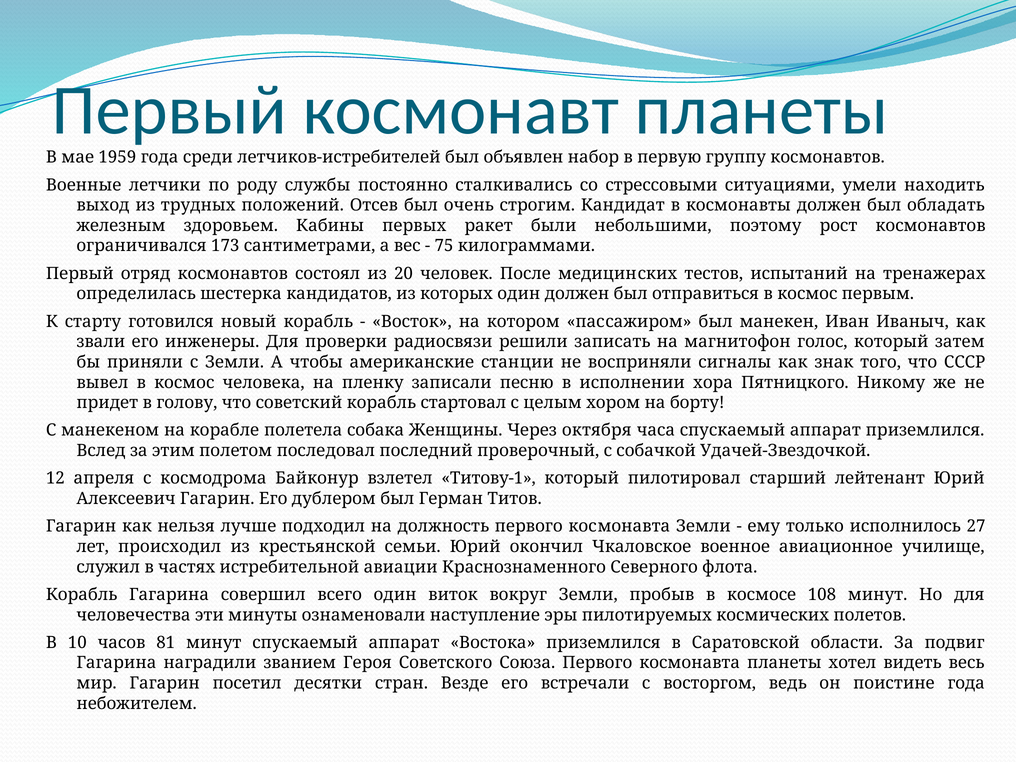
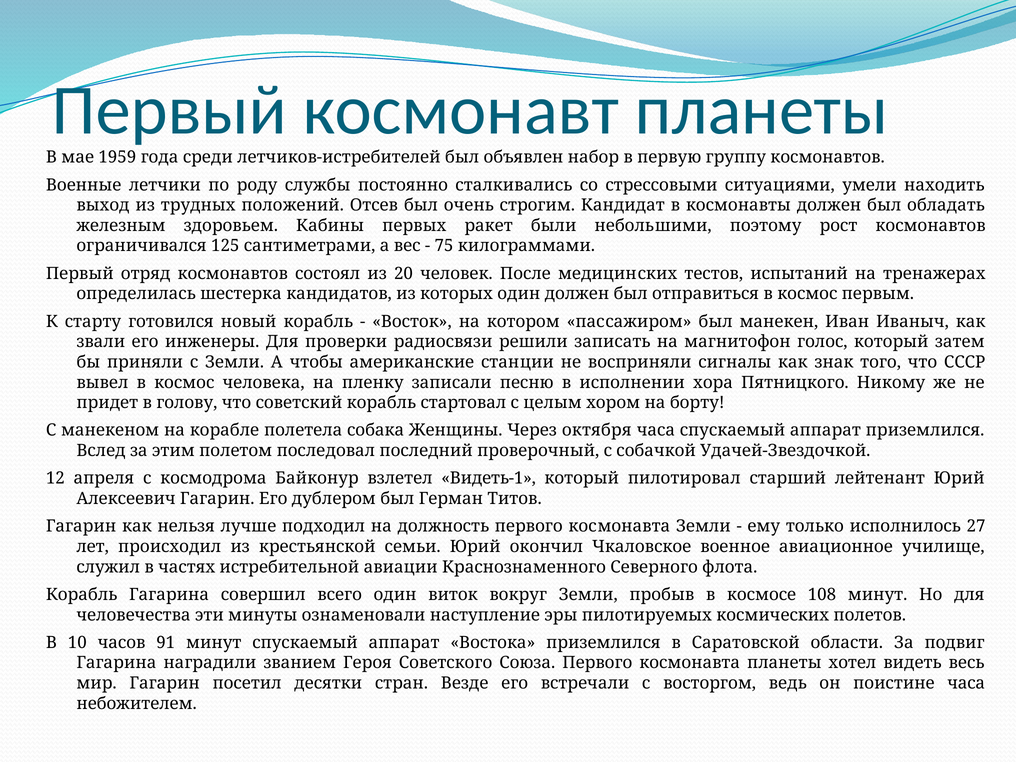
173: 173 -> 125 (225, 246)
Титову-1: Титову-1 -> Видеть-1 (489, 478)
81: 81 -> 91 (166, 643)
поистине года: года -> часа (966, 683)
